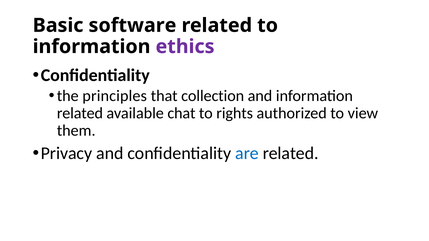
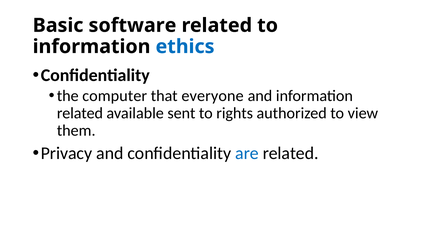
ethics colour: purple -> blue (185, 47)
principles: principles -> computer (115, 96)
collection: collection -> everyone (213, 96)
chat: chat -> sent (181, 113)
